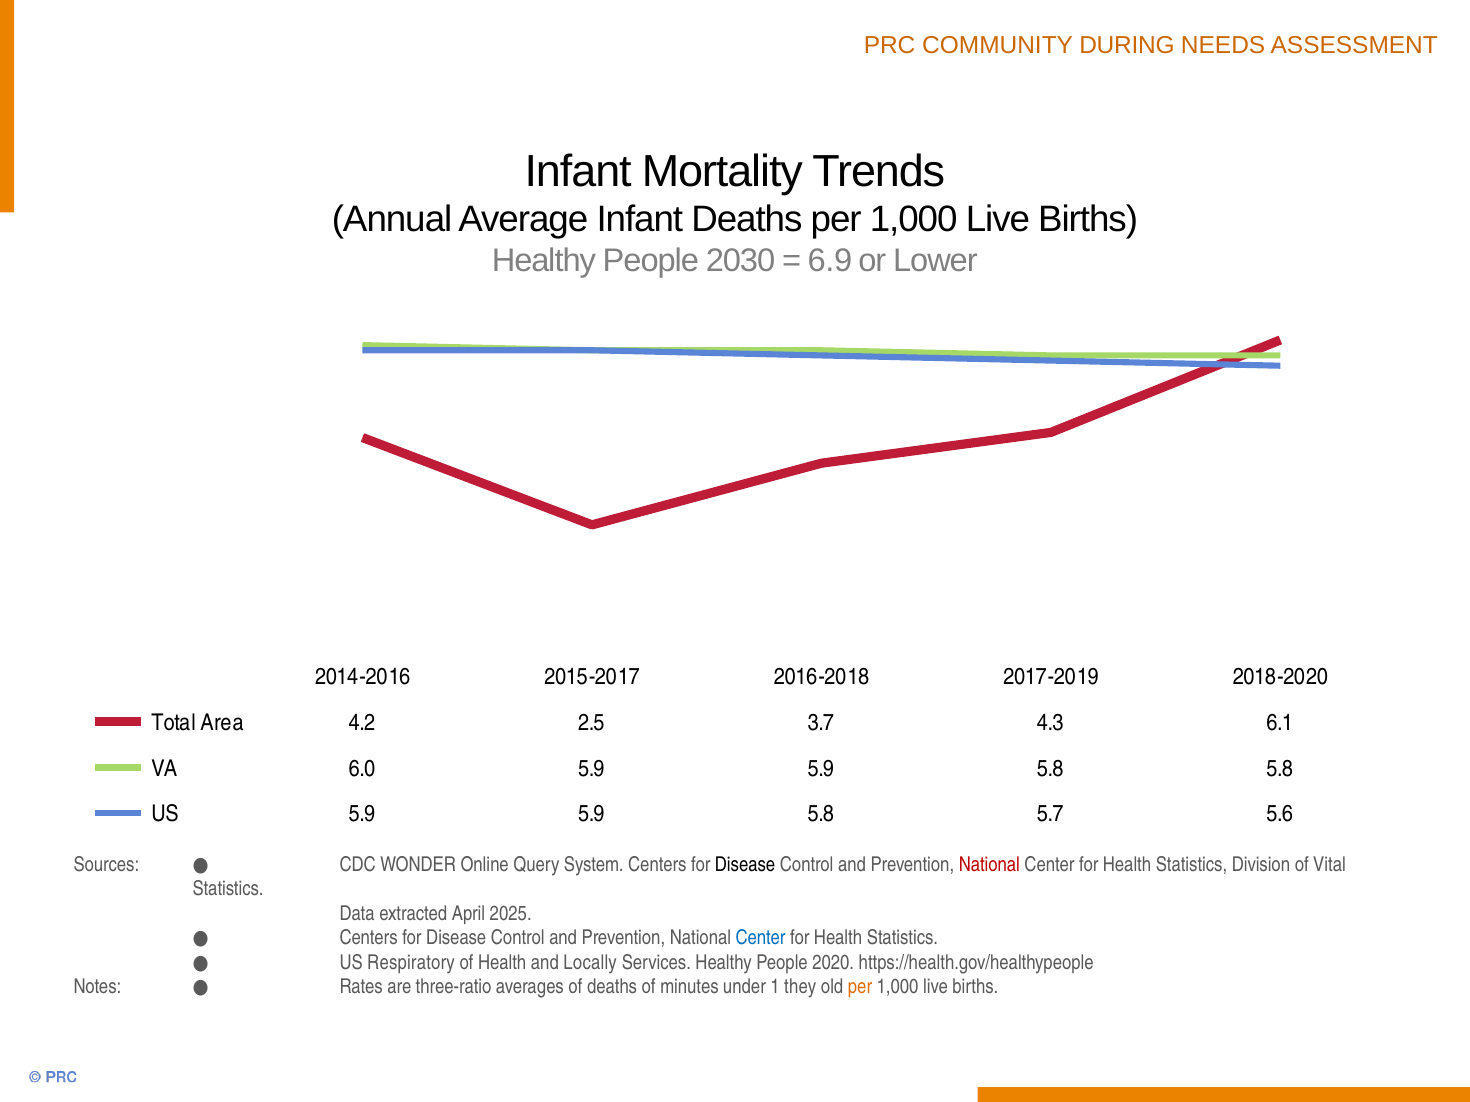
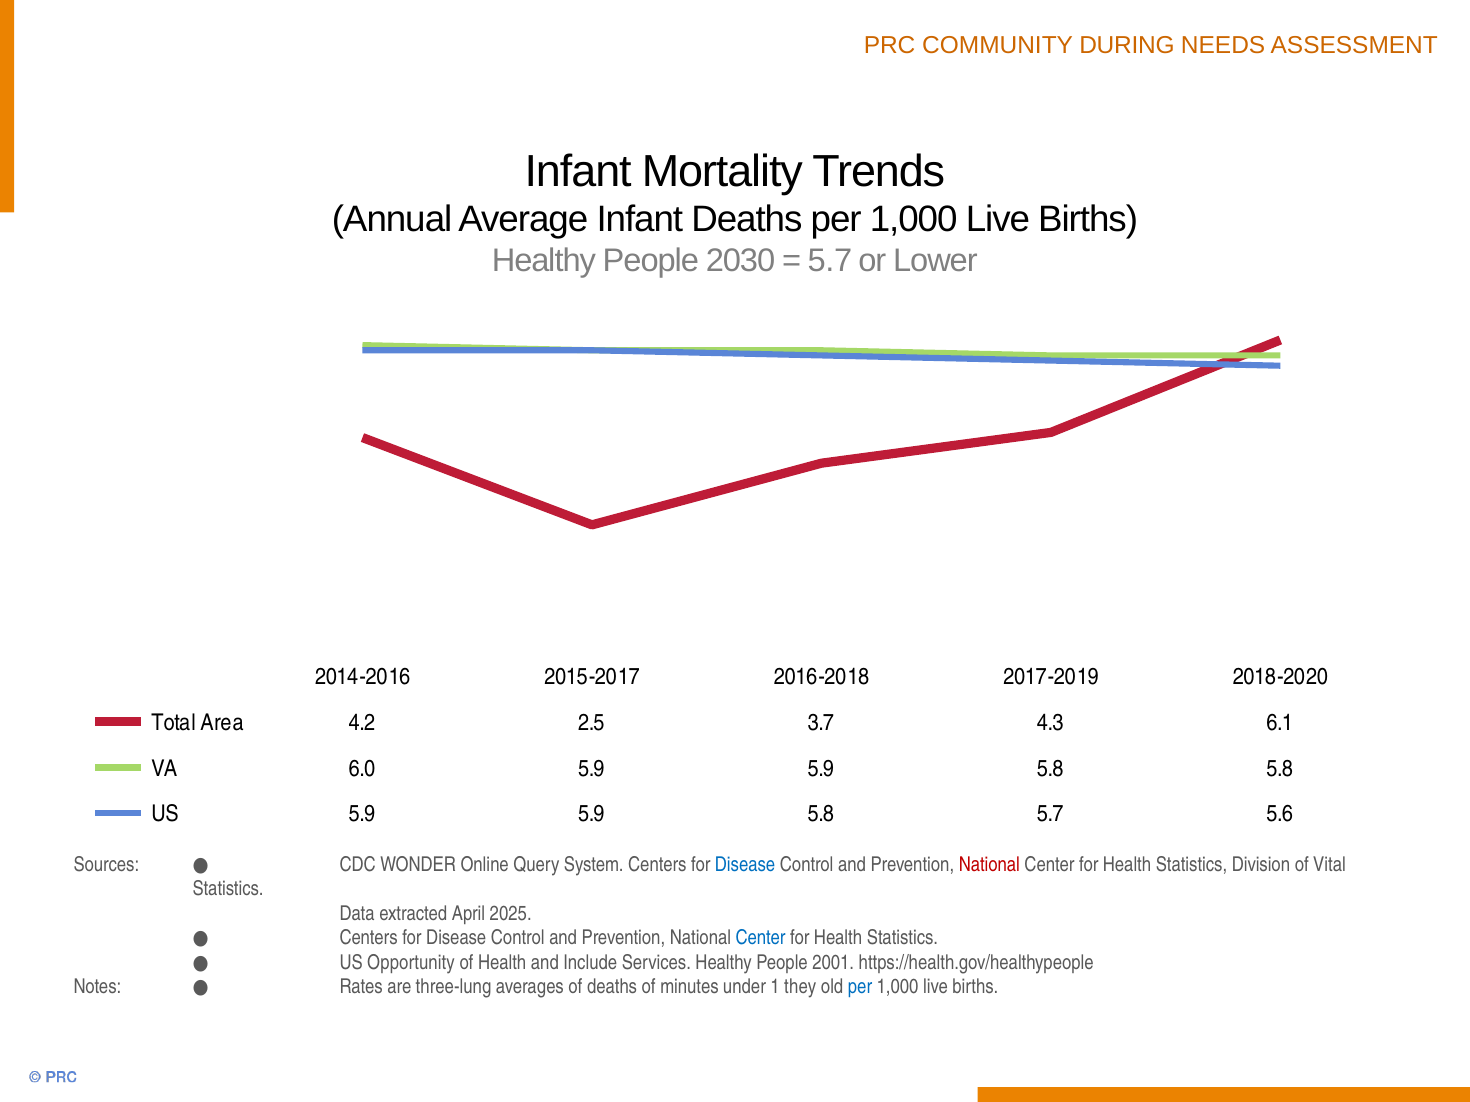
6.9: 6.9 -> 5.7 (830, 261)
Disease colour: black -> blue (745, 865)
Respiratory: Respiratory -> Opportunity (411, 963)
Locally: Locally -> Include (590, 963)
2020: 2020 -> 2001 (833, 963)
three-ratio: three-ratio -> three-lung (454, 987)
per colour: orange -> blue (860, 987)
